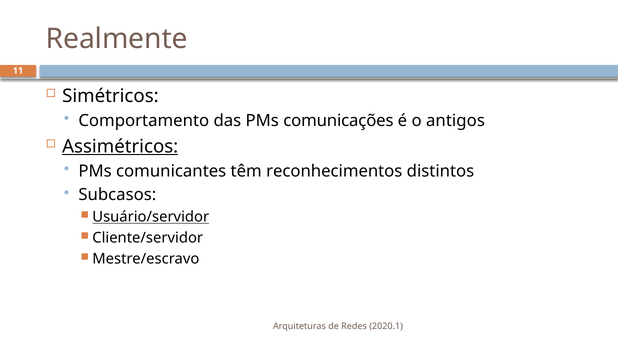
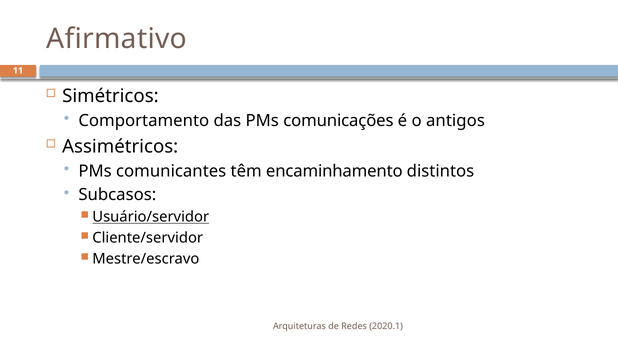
Realmente: Realmente -> Afirmativo (117, 39)
Assimétricos underline: present -> none (120, 146)
reconhecimentos: reconhecimentos -> encaminhamento (334, 171)
